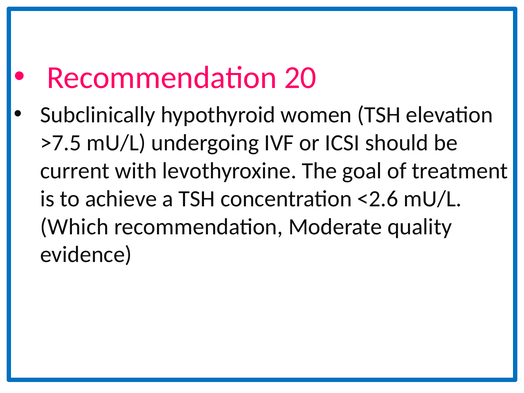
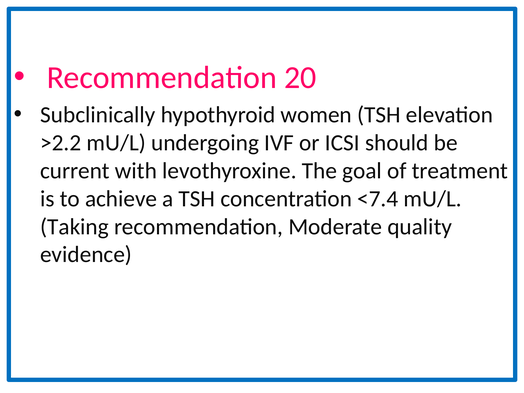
>7.5: >7.5 -> >2.2 (61, 143)
<2.6: <2.6 -> <7.4 (378, 199)
Which: Which -> Taking (75, 227)
